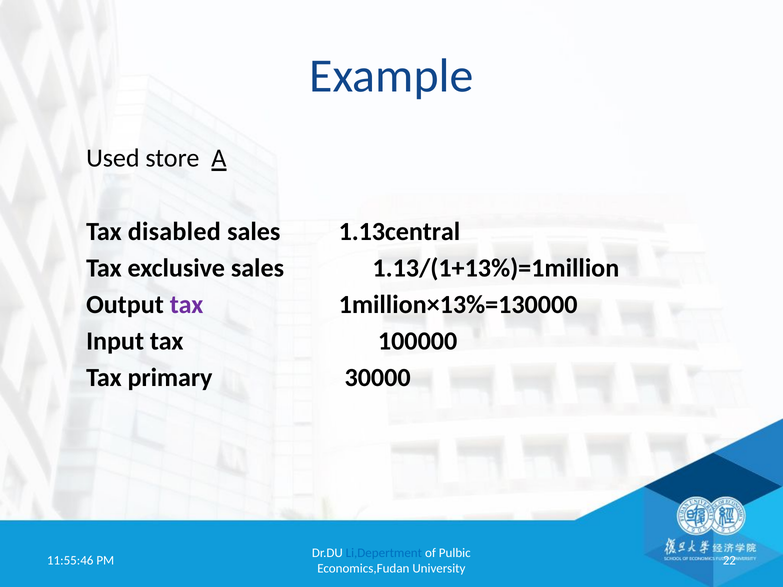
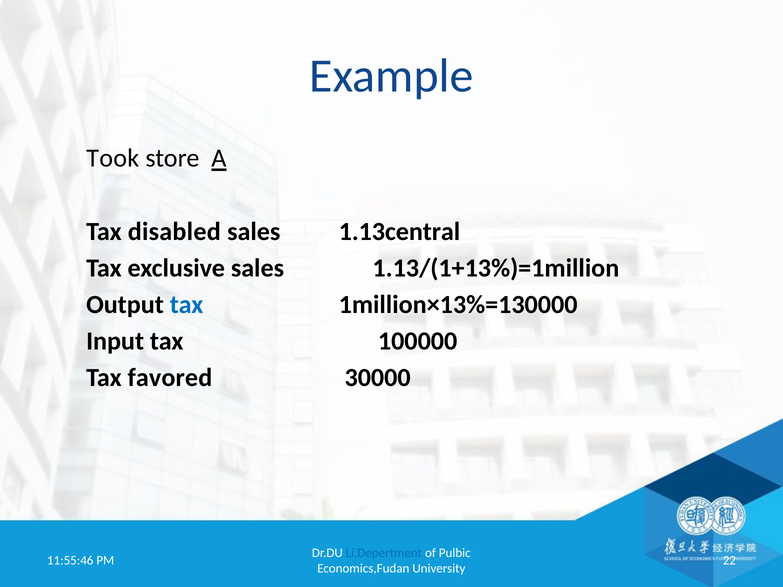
Used: Used -> Took (113, 158)
tax colour: purple -> blue (187, 305)
primary: primary -> favored (170, 378)
